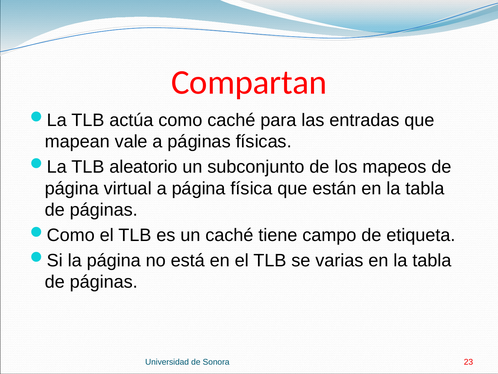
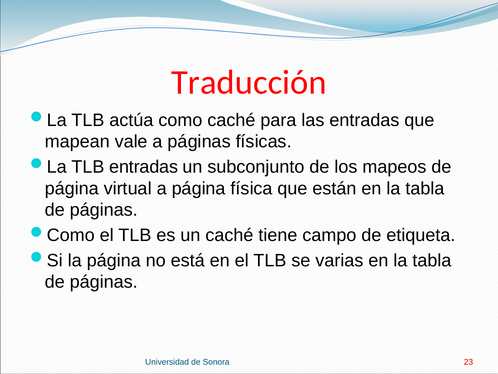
Compartan: Compartan -> Traducción (249, 82)
TLB aleatorio: aleatorio -> entradas (144, 167)
